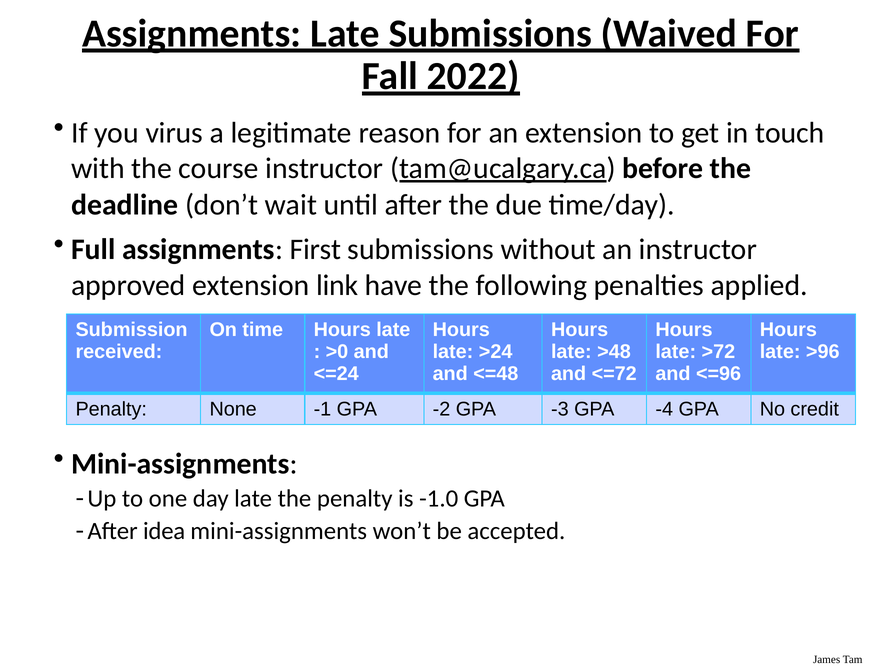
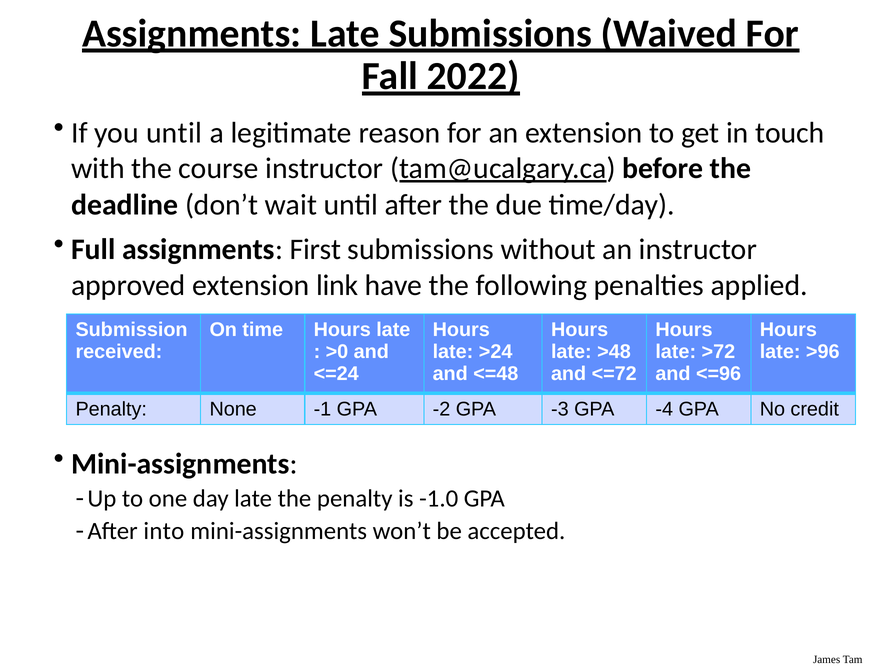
you virus: virus -> until (174, 133)
idea: idea -> into (164, 531)
